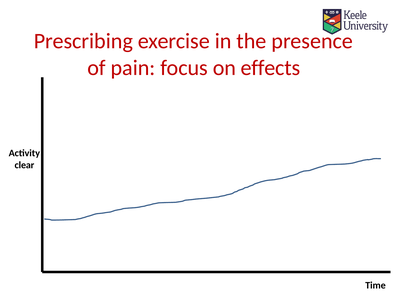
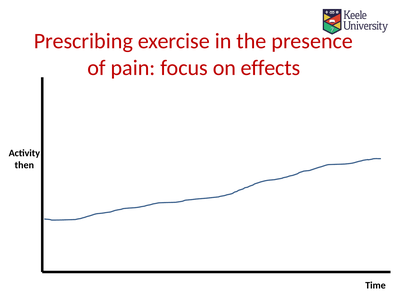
clear: clear -> then (24, 165)
